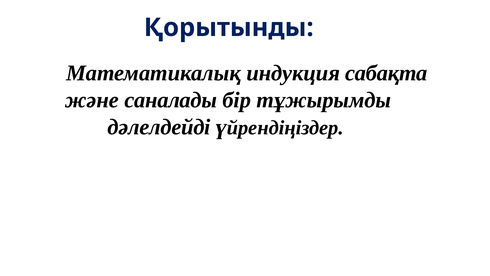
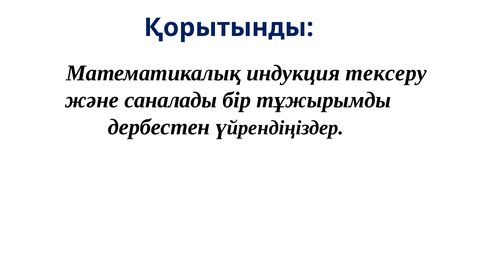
сабақта: сабақта -> тексеру (386, 73)
дәлелдейді: дәлелдейді -> дербестен (159, 127)
